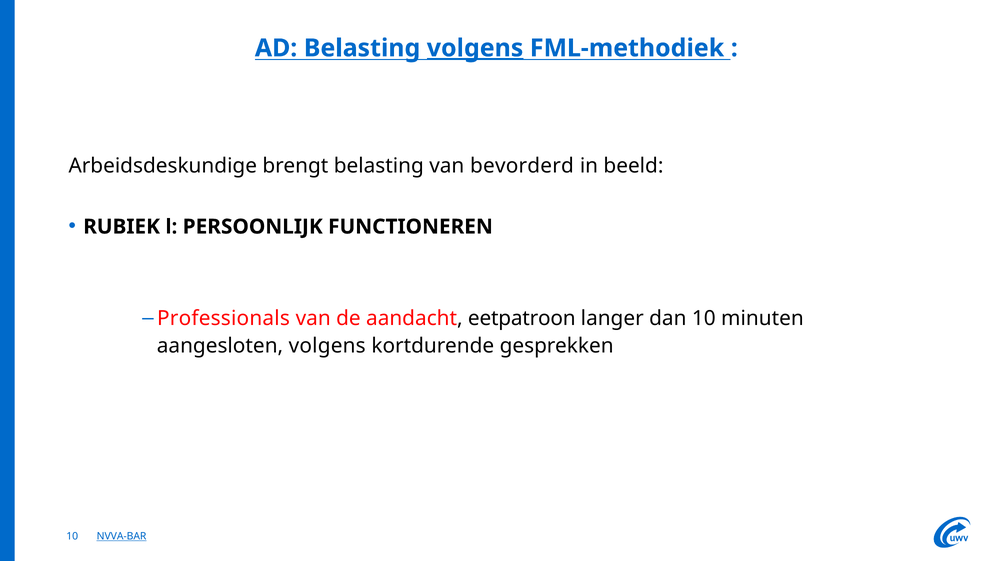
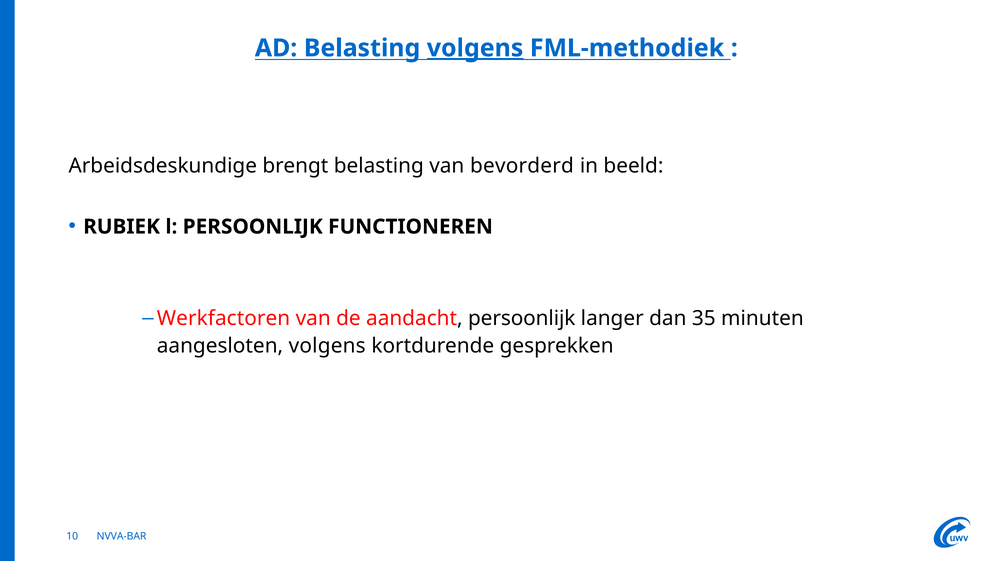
Professionals: Professionals -> Werkfactoren (224, 318)
aandacht eetpatroon: eetpatroon -> persoonlijk (522, 318)
dan 10: 10 -> 35 (704, 318)
NVVA-BAR underline: present -> none (122, 536)
